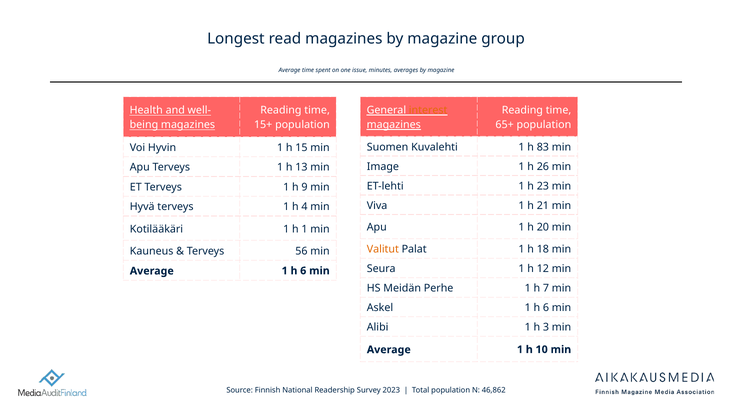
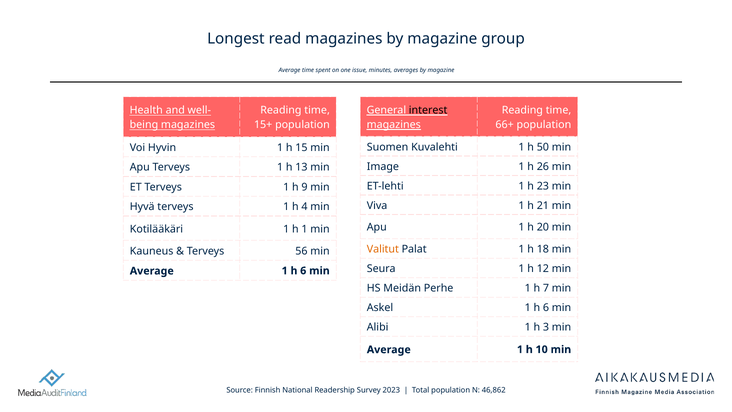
interest colour: orange -> black (428, 110)
65+: 65+ -> 66+ (505, 124)
83: 83 -> 50 (543, 147)
